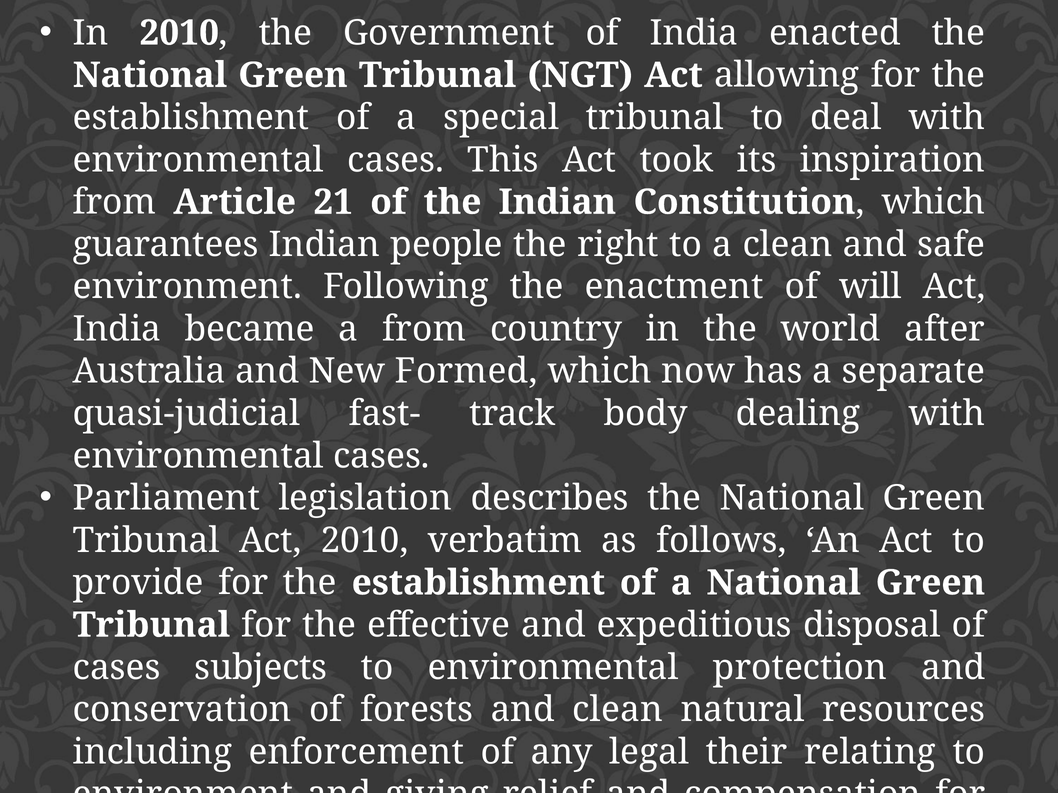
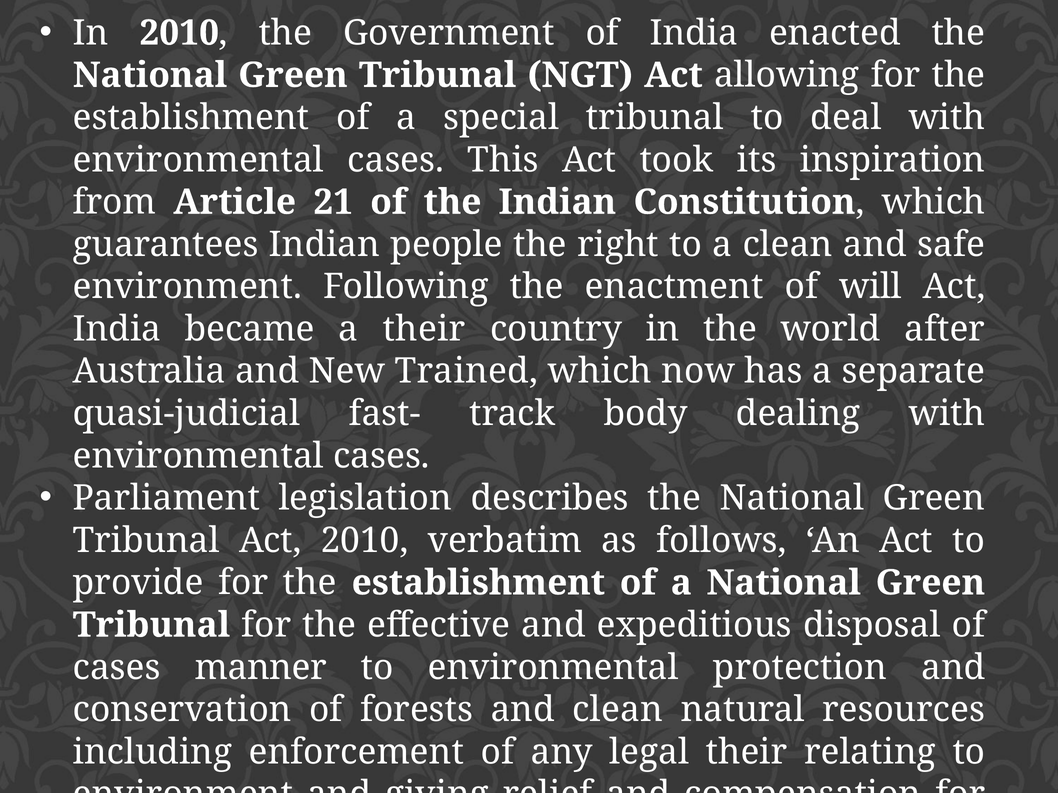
a from: from -> their (424, 329)
Formed: Formed -> Trained (466, 372)
subjects: subjects -> manner (261, 668)
